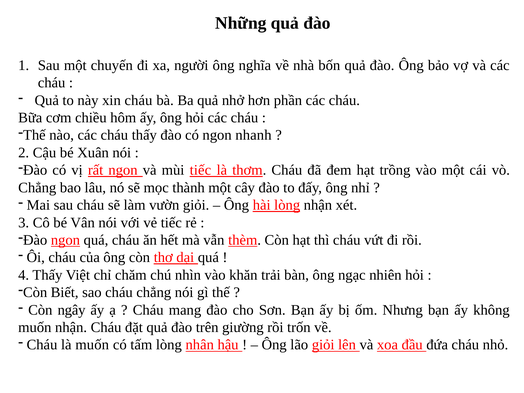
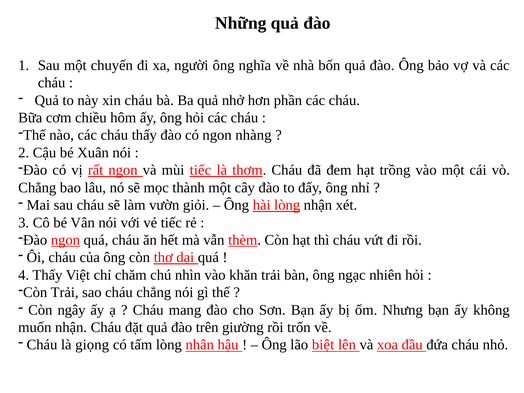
nhanh: nhanh -> nhàng (253, 135)
Còn Biết: Biết -> Trải (65, 292)
là muốn: muốn -> giọng (92, 345)
lão giỏi: giỏi -> biệt (323, 345)
